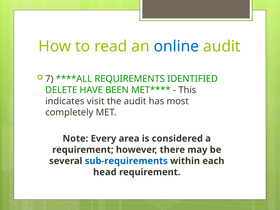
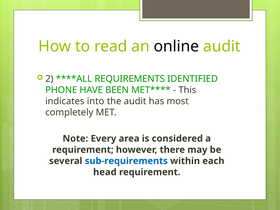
online colour: blue -> black (176, 46)
7: 7 -> 2 (49, 79)
DELETE: DELETE -> PHONE (61, 90)
visit: visit -> into (96, 101)
